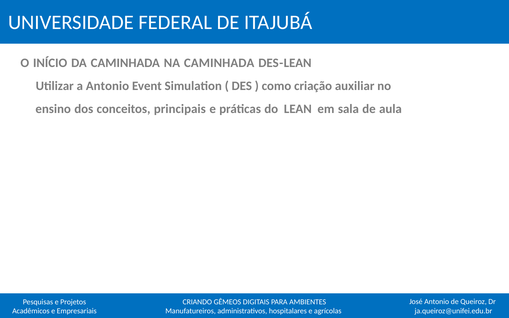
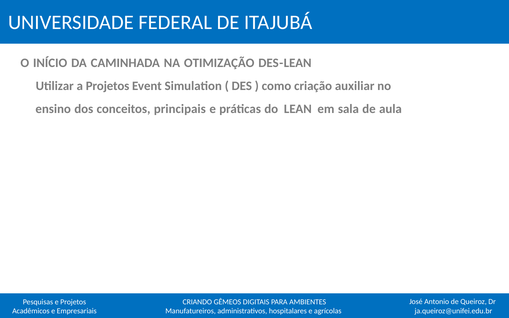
NA CAMINHADA: CAMINHADA -> OTIMIZAÇÃO (219, 63)
a Antonio: Antonio -> Projetos (108, 86)
